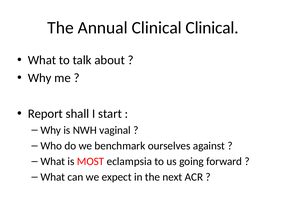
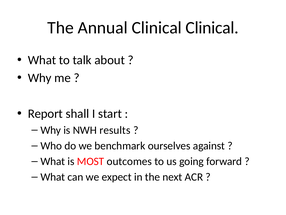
vaginal: vaginal -> results (115, 130)
eclampsia: eclampsia -> outcomes (129, 161)
